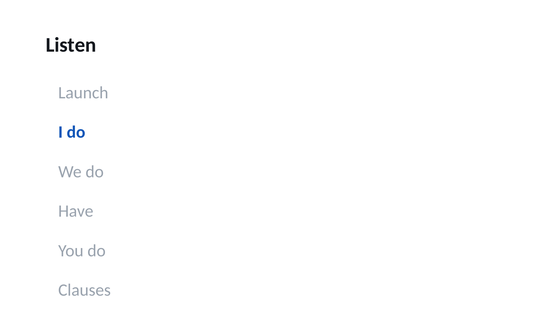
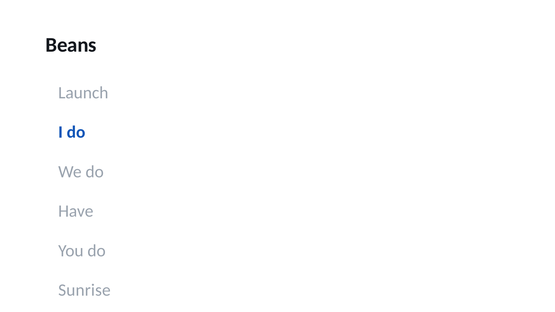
Listen: Listen -> Beans (71, 45)
Clauses: Clauses -> Sunrise (84, 290)
